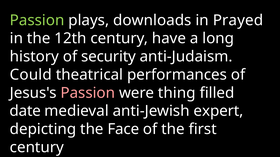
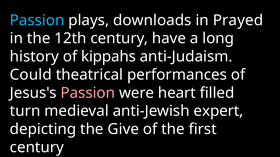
Passion colour: light green -> light blue (37, 20)
security: security -> kippahs (109, 57)
thing: thing -> heart (177, 93)
date: date -> turn (25, 111)
Face: Face -> Give (123, 130)
